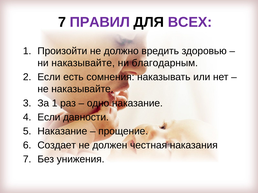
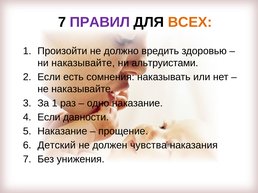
ВСЕХ colour: purple -> orange (190, 22)
благодарным: благодарным -> альтруистами (165, 63)
Создает: Создает -> Детский (57, 146)
честная: честная -> чувства (149, 146)
